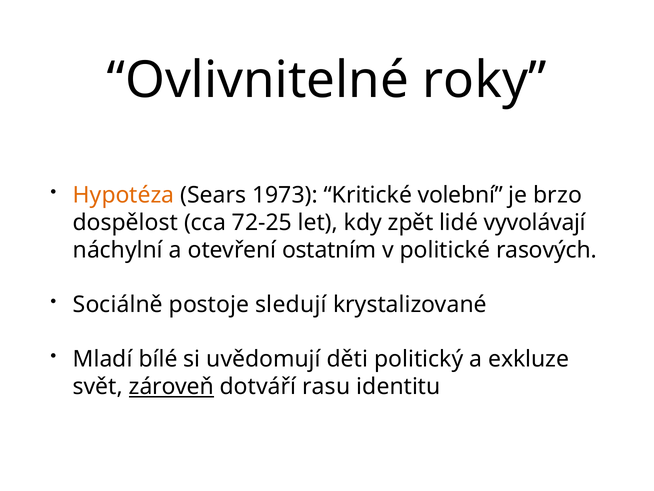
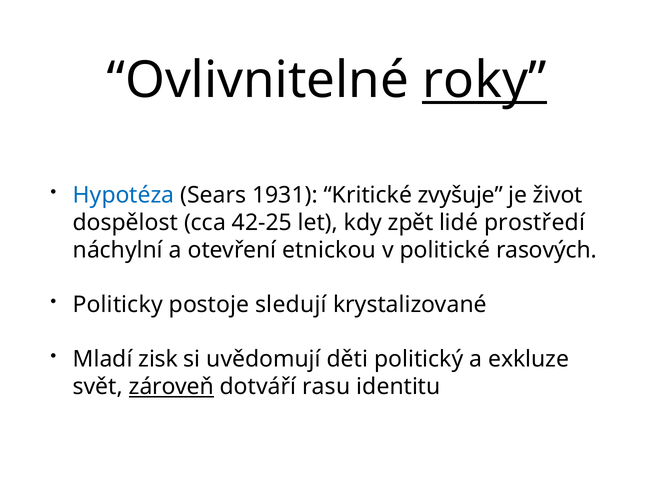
roky underline: none -> present (484, 80)
Hypotéza colour: orange -> blue (124, 195)
1973: 1973 -> 1931 (285, 195)
volební: volební -> zvyšuje (460, 195)
brzo: brzo -> život (558, 195)
72-25: 72-25 -> 42-25 (262, 222)
vyvolávají: vyvolávají -> prostředí (535, 222)
ostatním: ostatním -> etnickou (329, 250)
Sociálně: Sociálně -> Politicky (118, 304)
bílé: bílé -> zisk (158, 359)
